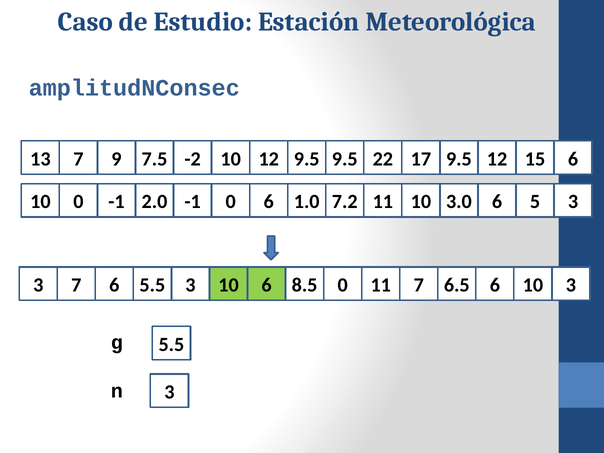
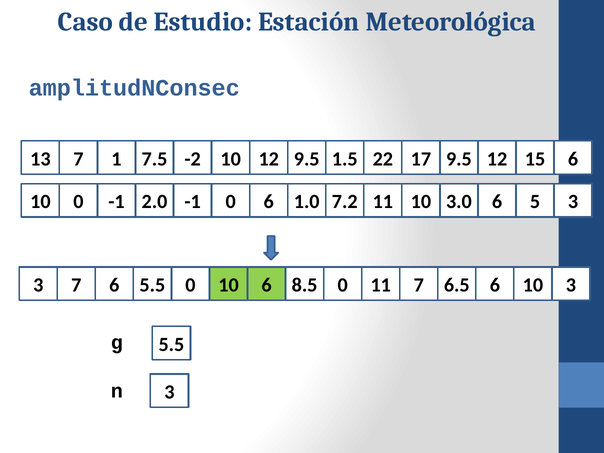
9: 9 -> 1 (116, 159)
9.5 9.5: 9.5 -> 1.5 (345, 159)
6 5.5 3: 3 -> 0 (190, 285)
